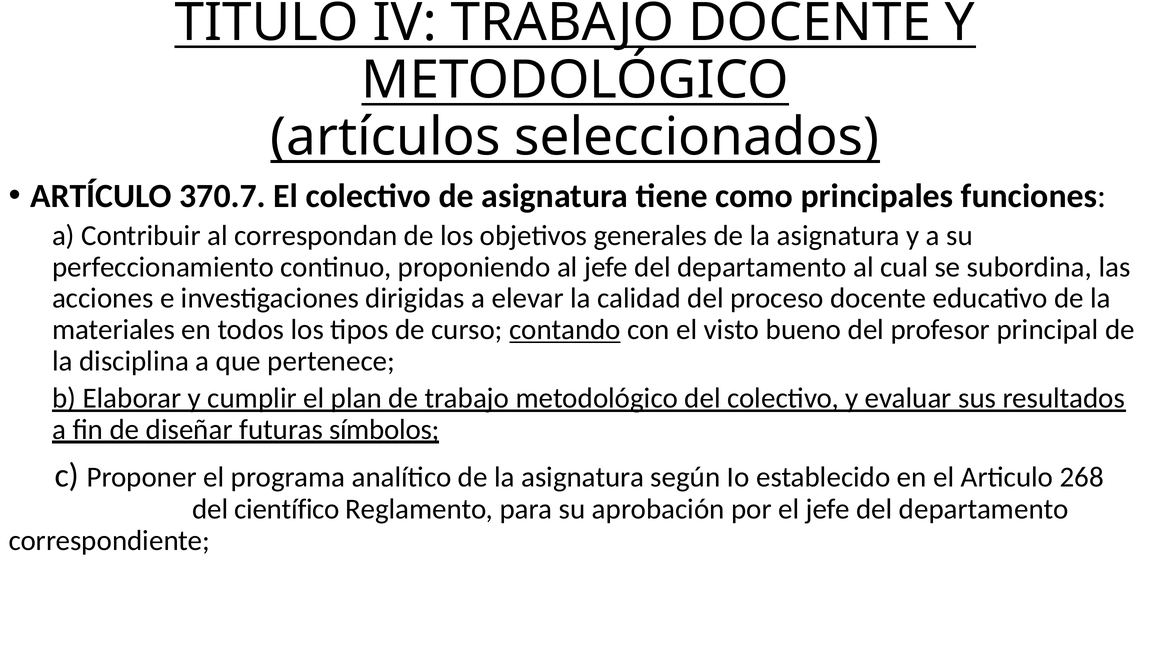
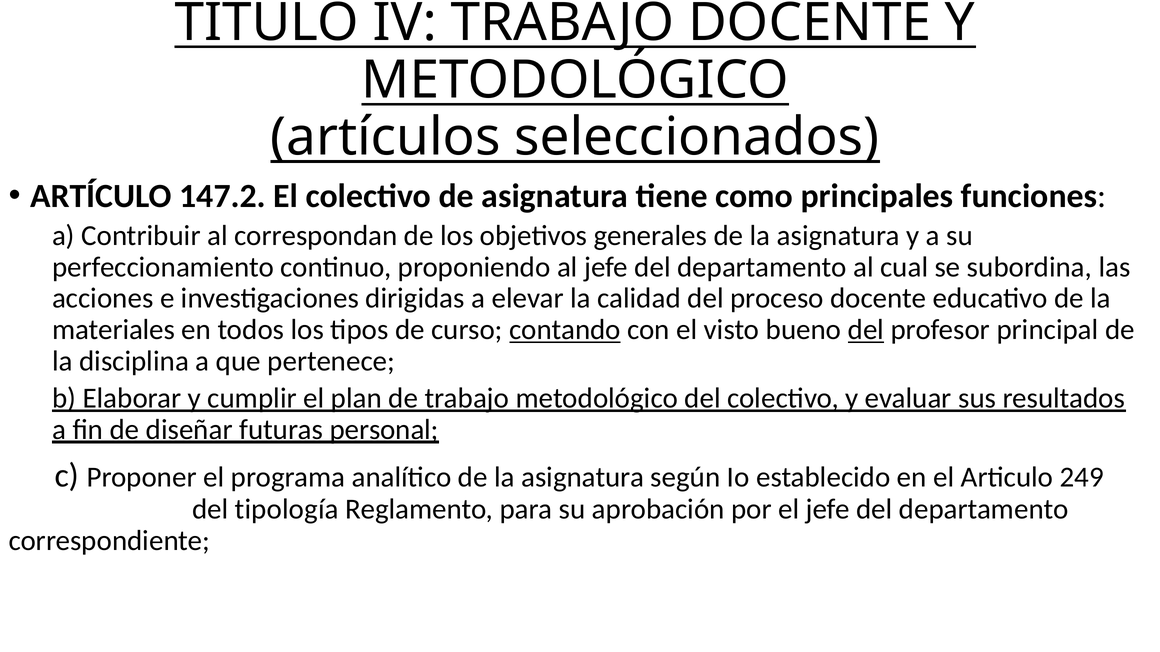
370.7: 370.7 -> 147.2 (223, 196)
del underline: none -> present (866, 330)
símbolos: símbolos -> personal (384, 430)
268: 268 -> 249 (1082, 477)
científico: científico -> tipología (287, 510)
